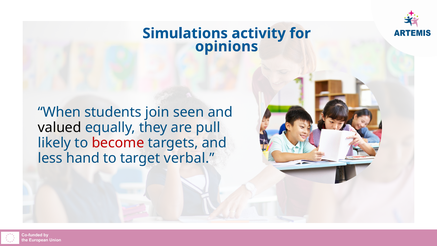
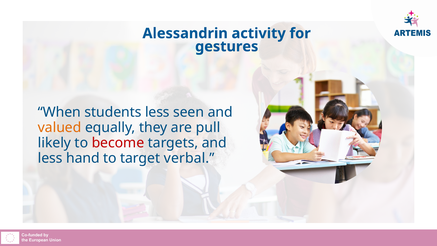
Simulations: Simulations -> Alessandrin (185, 33)
opinions: opinions -> gestures (227, 46)
students join: join -> less (157, 112)
valued colour: black -> orange (60, 127)
